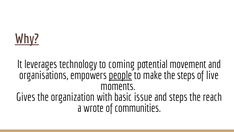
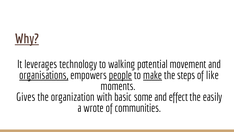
coming: coming -> walking (122, 64)
organisations underline: none -> present (44, 75)
make underline: none -> present (153, 75)
live: live -> like (212, 75)
issue: issue -> some (143, 97)
and steps: steps -> effect (178, 97)
reach: reach -> easily (213, 97)
